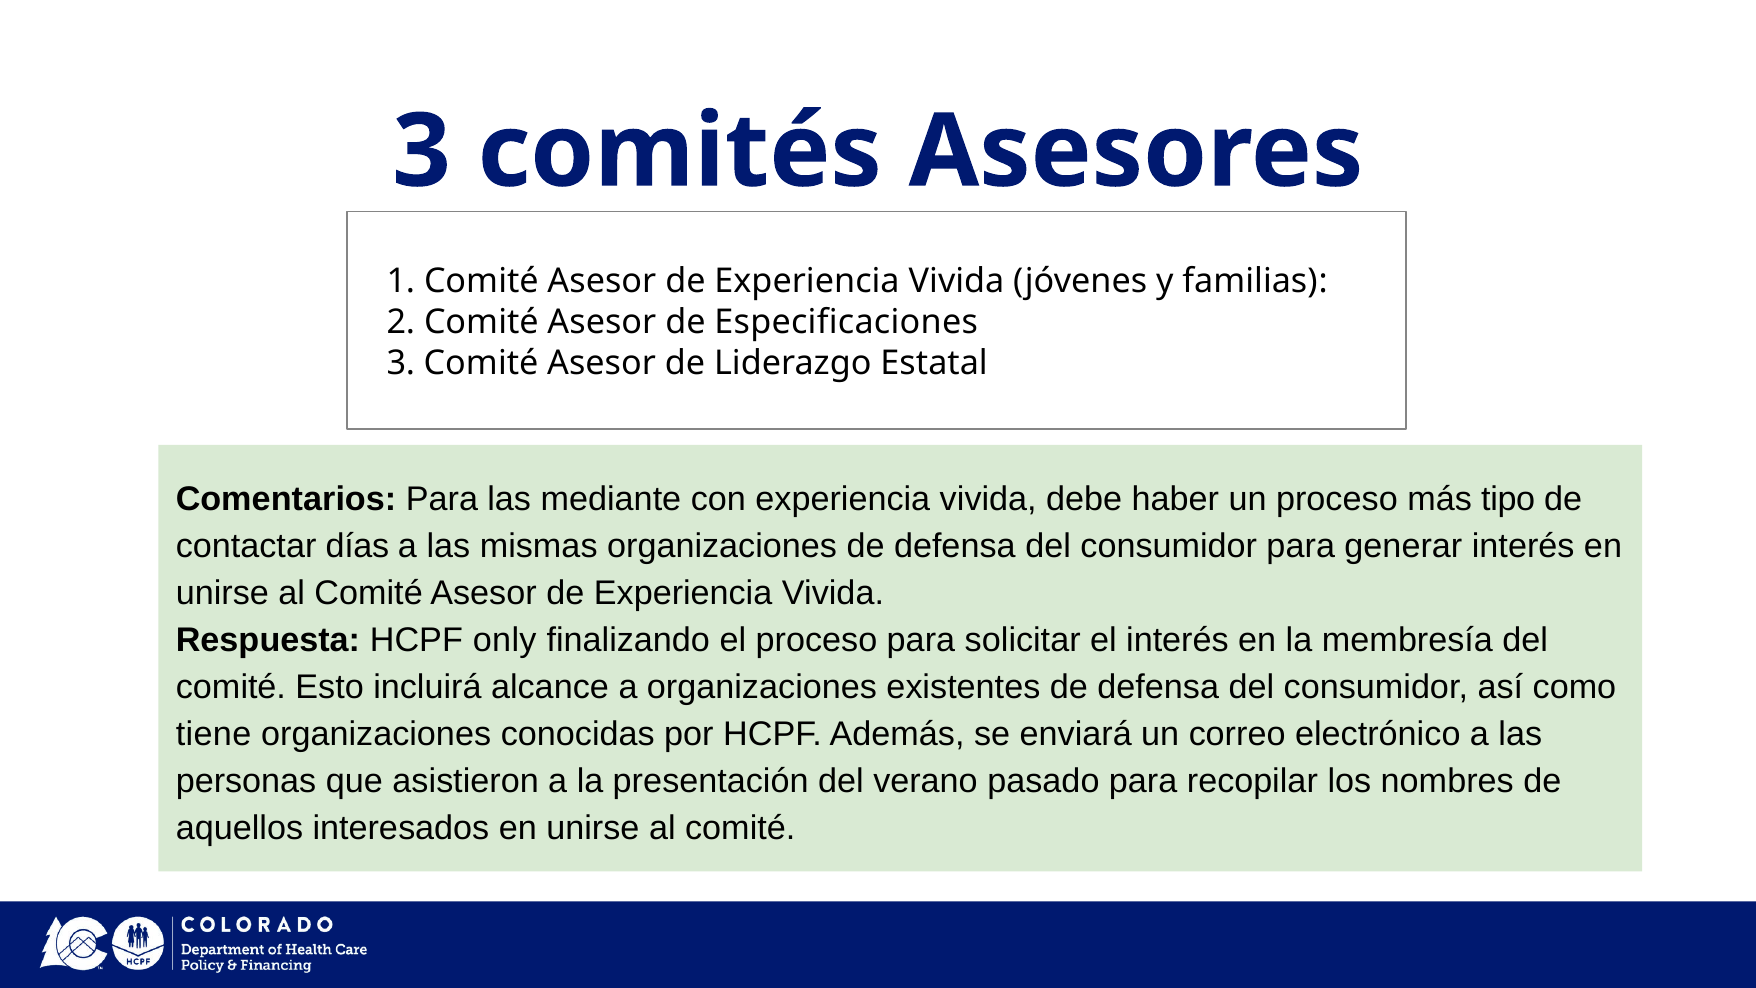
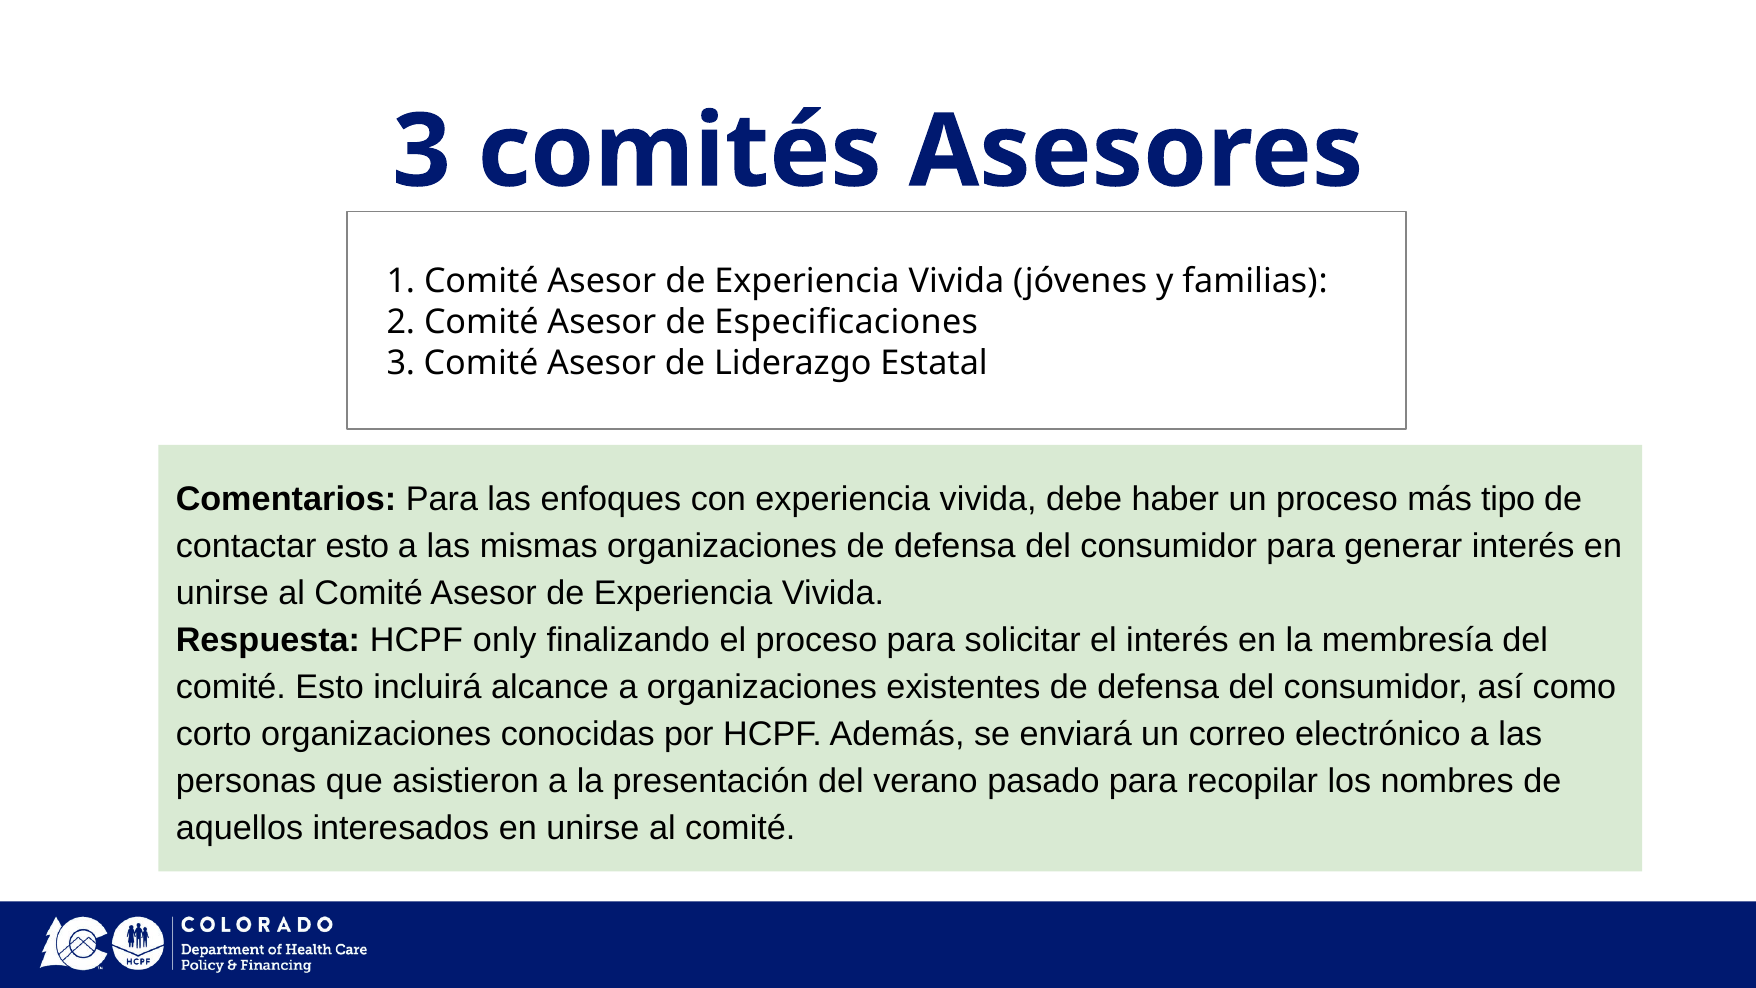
mediante: mediante -> enfoques (611, 499)
contactar días: días -> esto (357, 546)
tiene: tiene -> corto (214, 734)
